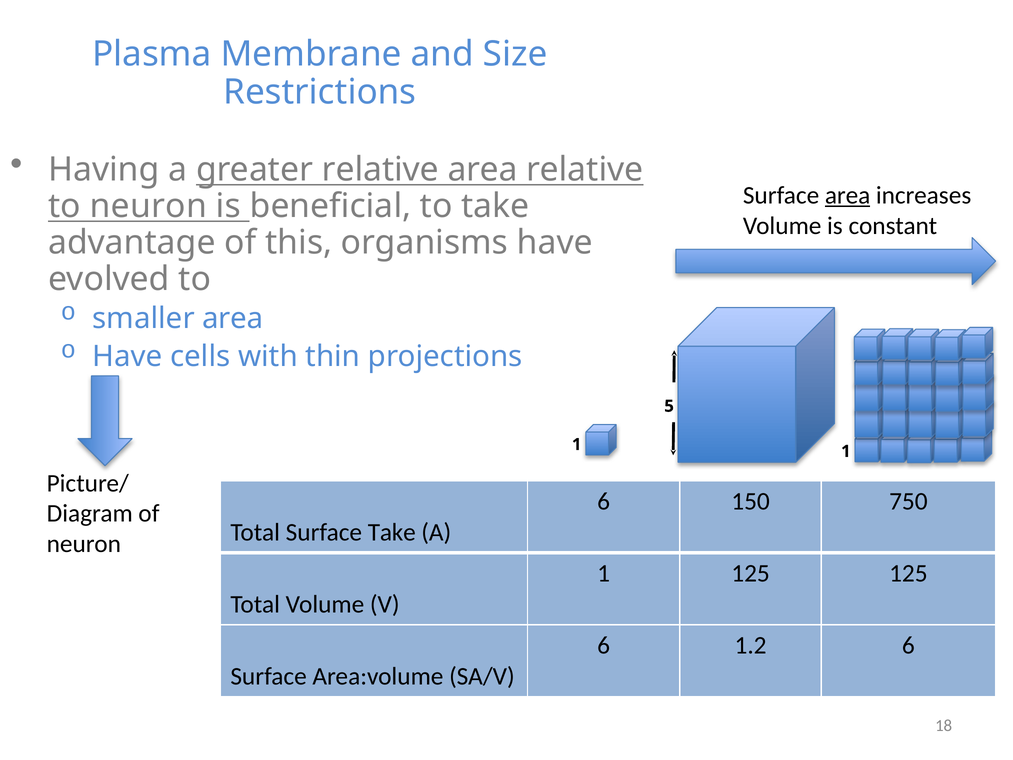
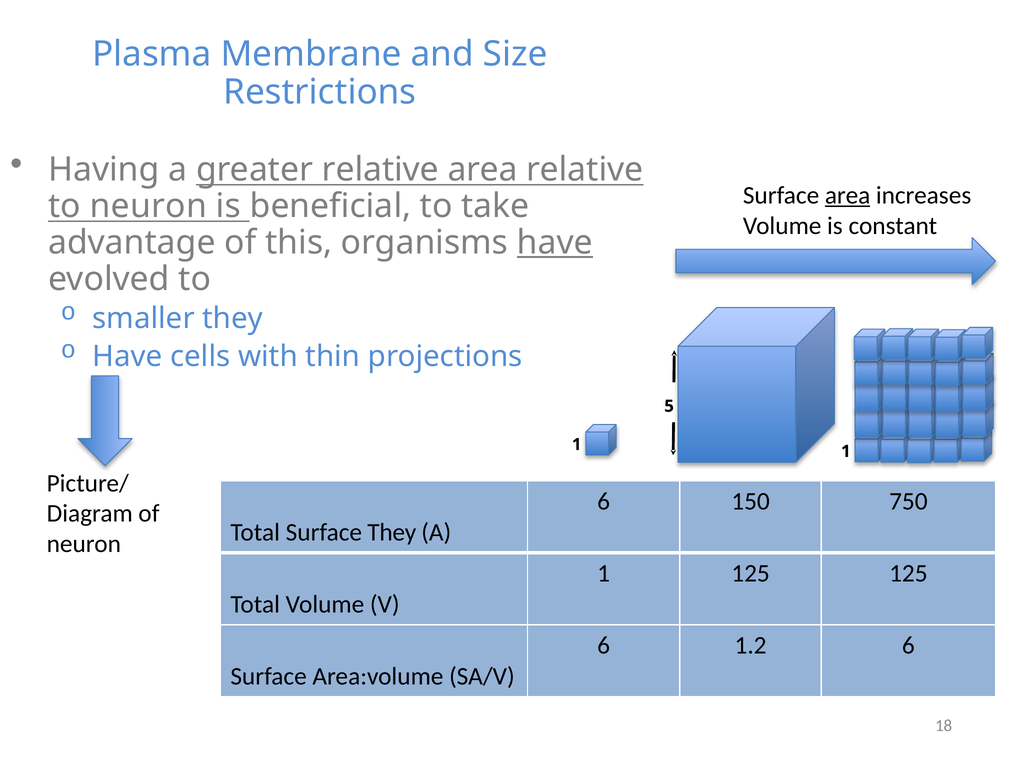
have underline: none -> present (555, 242)
smaller area: area -> they (233, 318)
Surface Take: Take -> They (392, 532)
